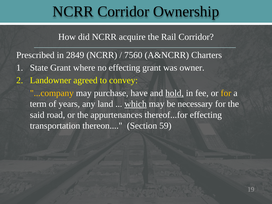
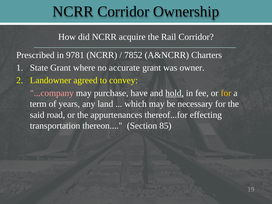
2849: 2849 -> 9781 (75, 55)
7560: 7560 -> 7852 (133, 55)
no effecting: effecting -> accurate (124, 68)
...company colour: yellow -> pink (52, 93)
which underline: present -> none (136, 104)
59: 59 -> 85 (165, 126)
